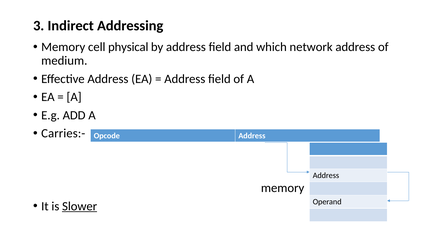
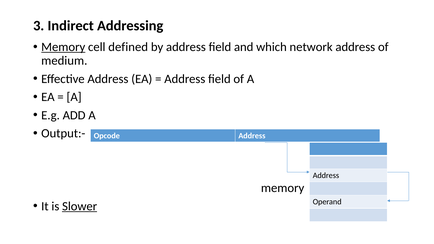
Memory underline: none -> present (63, 47)
physical: physical -> defined (128, 47)
Carries:-: Carries:- -> Output:- (63, 133)
